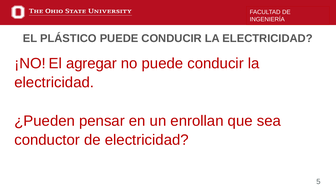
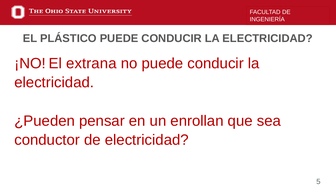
agregar: agregar -> extrana (91, 63)
